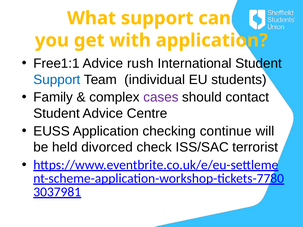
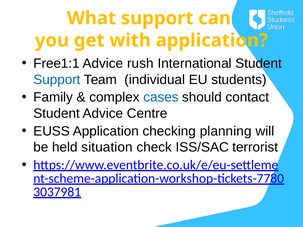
cases colour: purple -> blue (161, 97)
continue: continue -> planning (226, 131)
divorced: divorced -> situation (107, 147)
